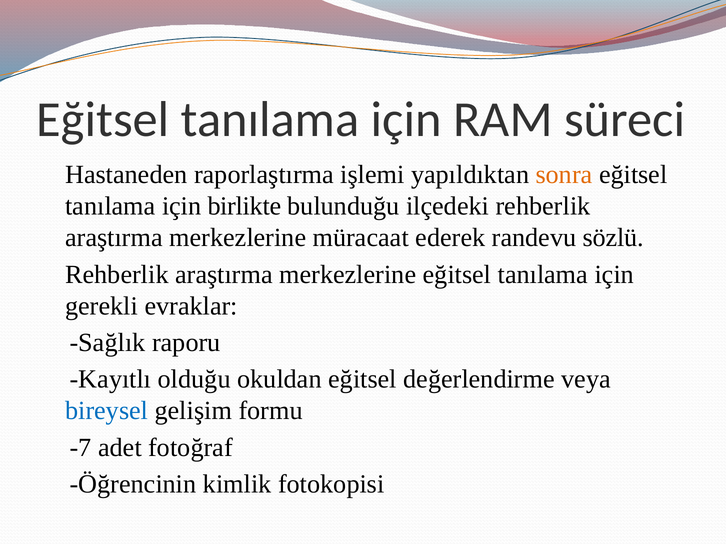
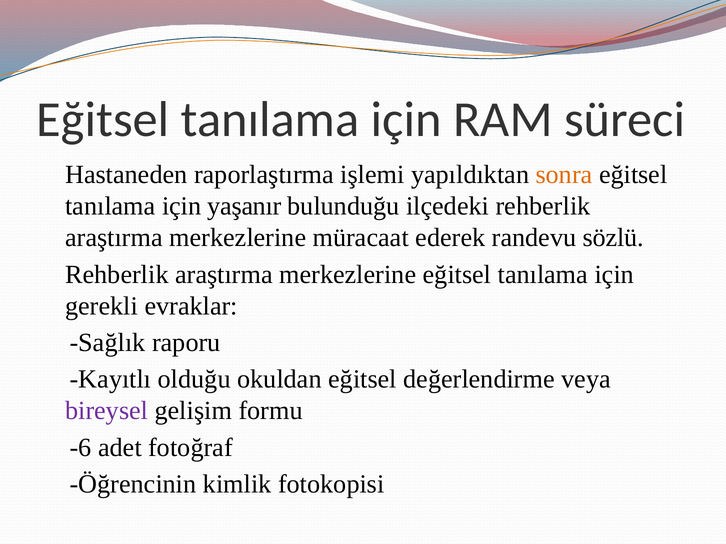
birlikte: birlikte -> yaşanır (245, 206)
bireysel colour: blue -> purple (107, 411)
-7: -7 -> -6 (81, 448)
